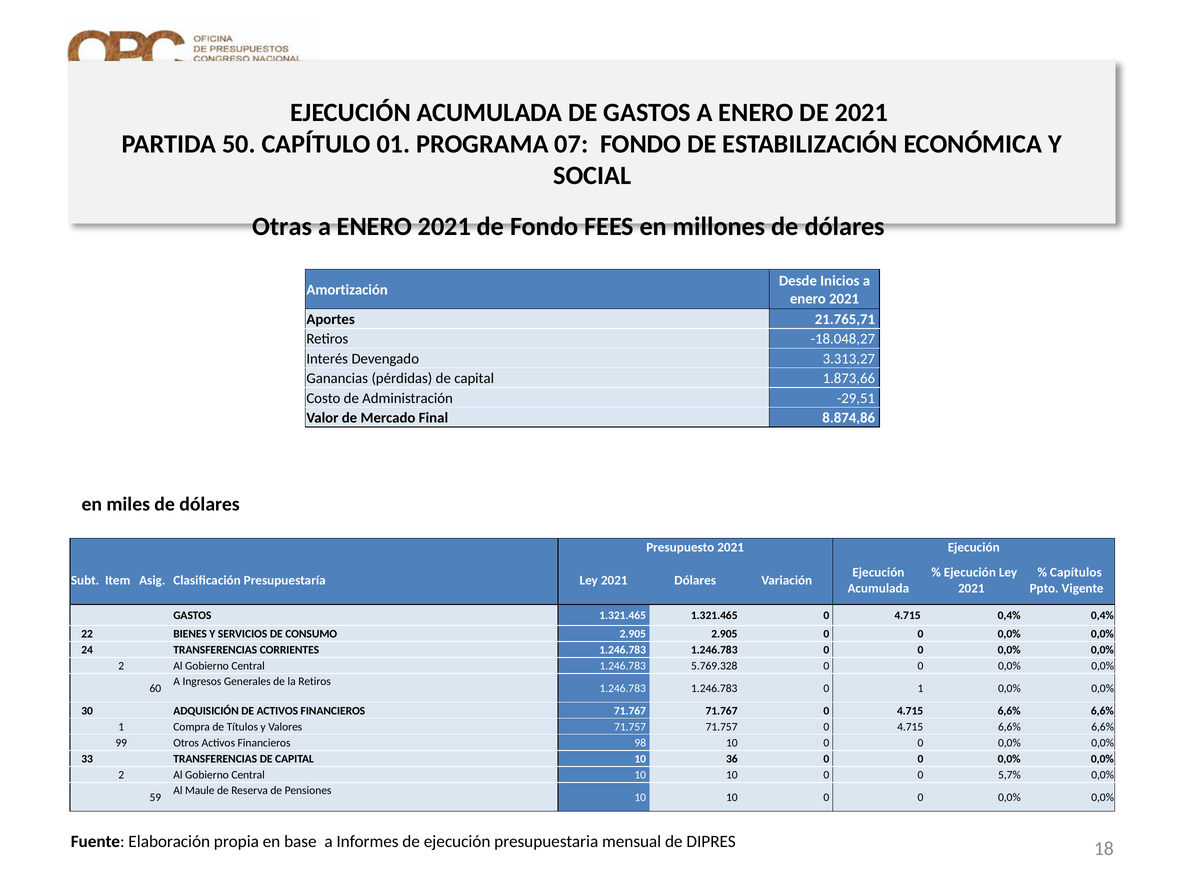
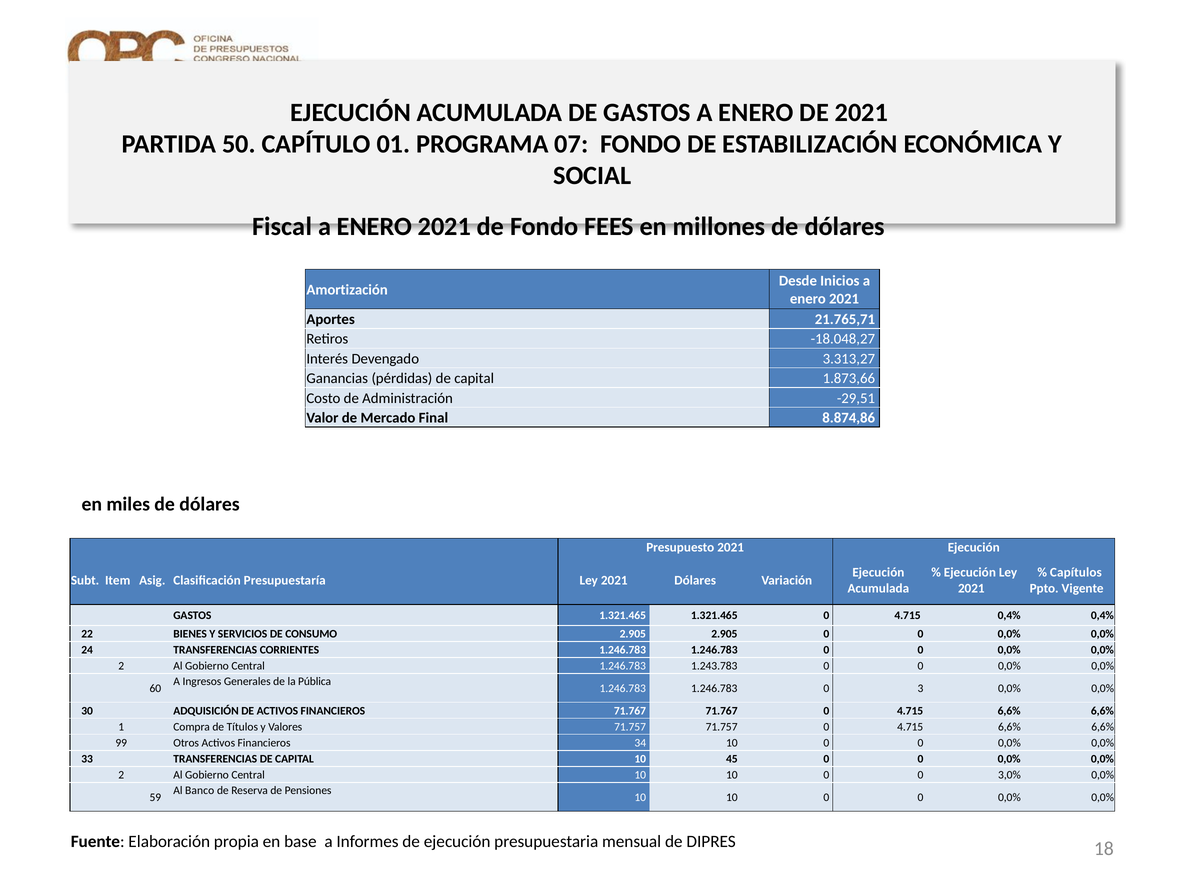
Otras: Otras -> Fiscal (282, 226)
5.769.328: 5.769.328 -> 1.243.783 (714, 666)
la Retiros: Retiros -> Pública (315, 681)
0 1: 1 -> 3 (920, 688)
98: 98 -> 34 (640, 743)
36: 36 -> 45 (732, 759)
5,7%: 5,7% -> 3,0% (1009, 775)
Maule: Maule -> Banco (200, 790)
